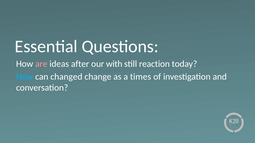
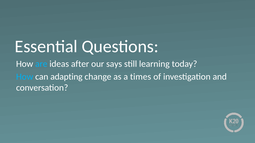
are colour: pink -> light blue (41, 64)
with: with -> says (114, 64)
reaction: reaction -> learning (154, 64)
changed: changed -> adapting (66, 77)
